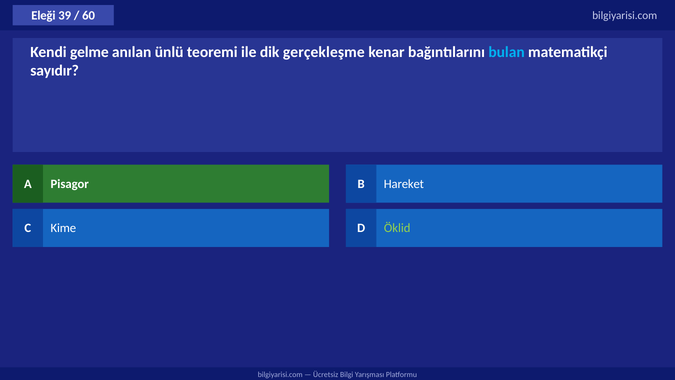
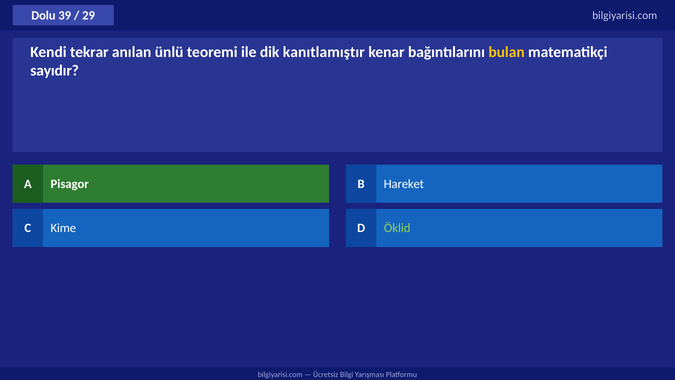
Eleği: Eleği -> Dolu (43, 15)
60: 60 -> 29 (89, 15)
gelme: gelme -> tekrar (89, 52)
gerçekleşme: gerçekleşme -> kanıtlamıştır (324, 52)
bulan colour: light blue -> yellow (507, 52)
